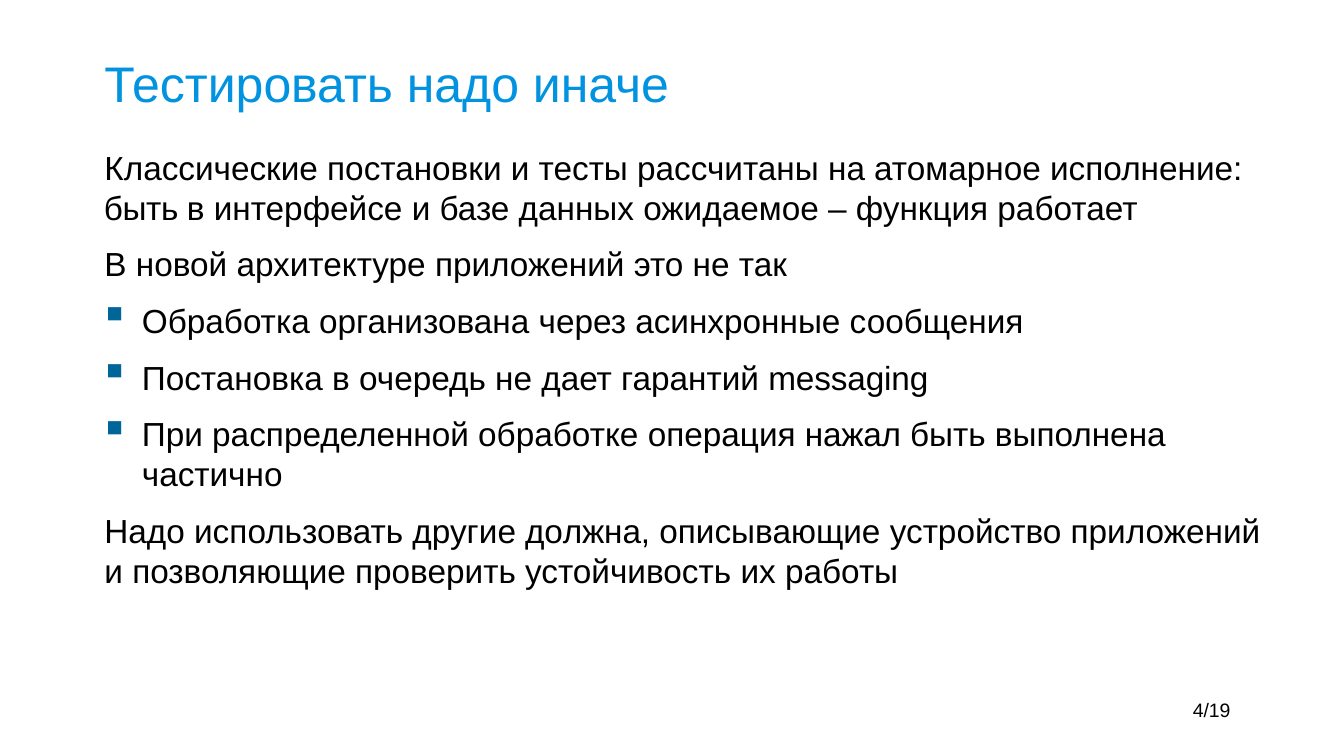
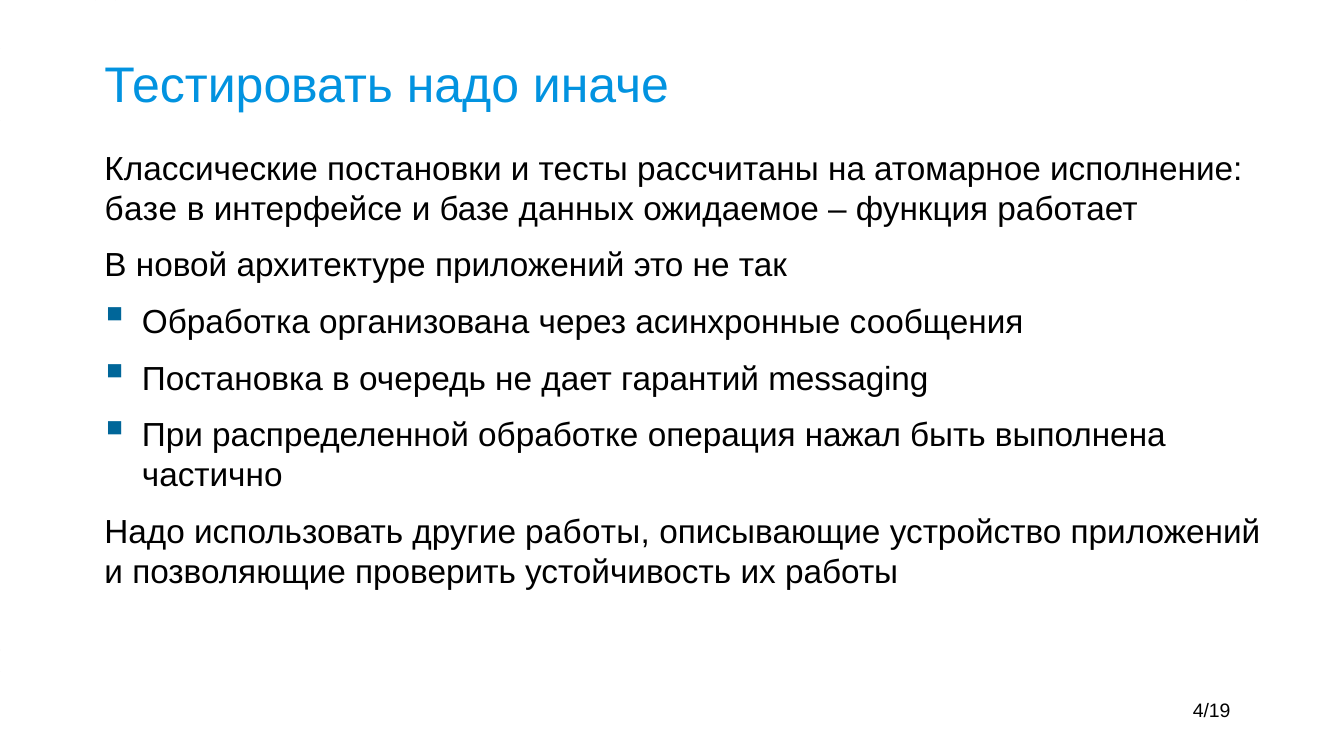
быть: быть -> базе (141, 209)
другие должна: должна -> работы (587, 532)
